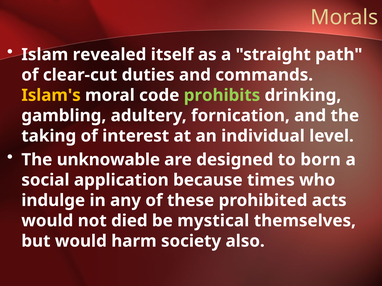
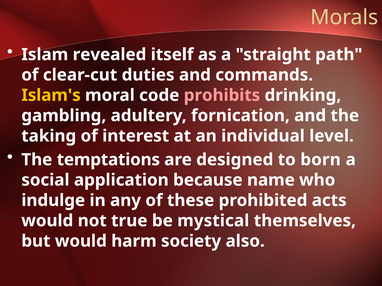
prohibits colour: light green -> pink (222, 95)
unknowable: unknowable -> temptations (108, 160)
times: times -> name (271, 180)
died: died -> true (129, 221)
